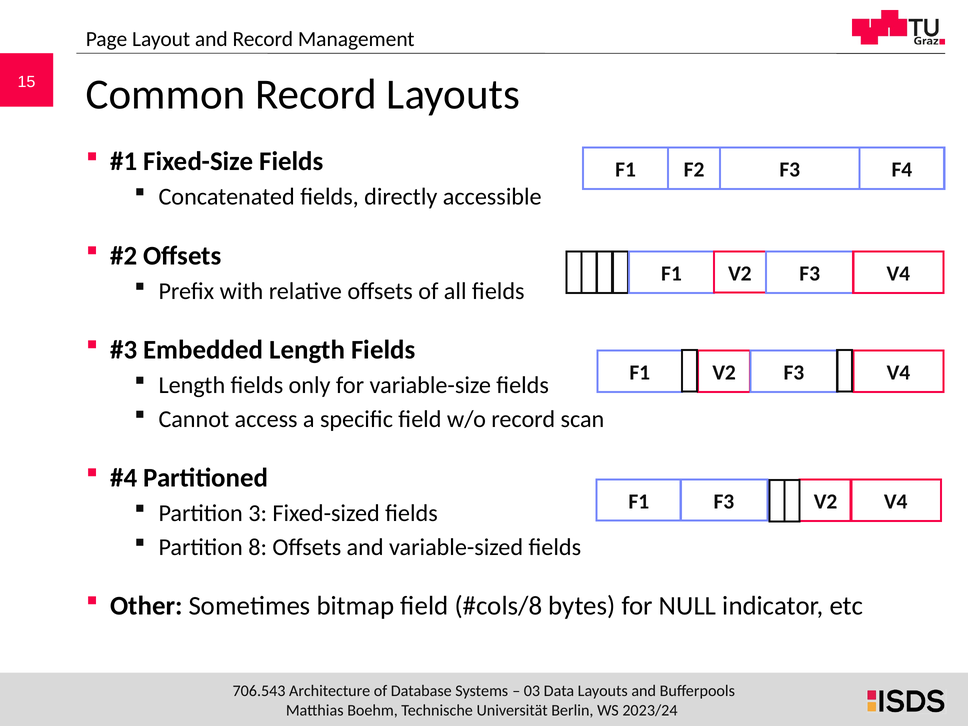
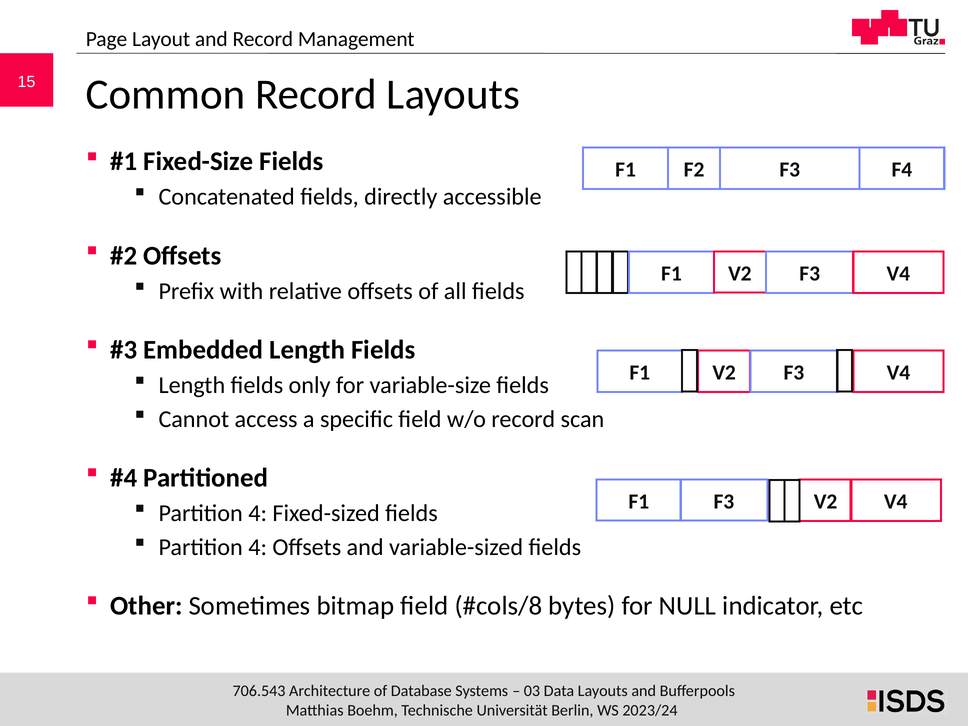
3: 3 -> 4 (258, 513)
8: 8 -> 4 (258, 547)
